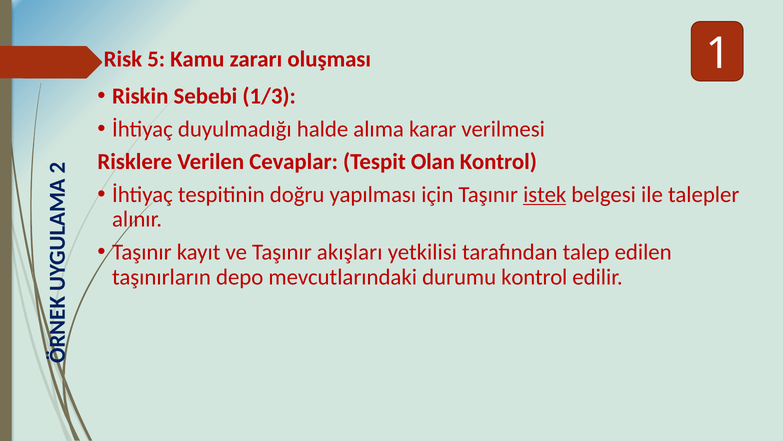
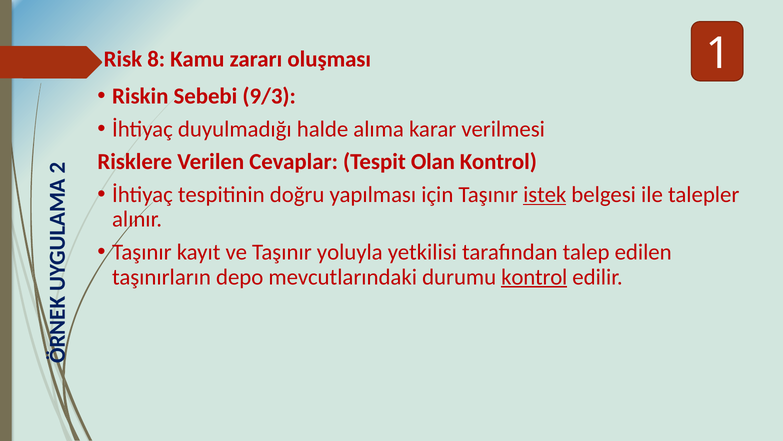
5: 5 -> 8 (156, 59)
1/3: 1/3 -> 9/3 (269, 96)
akışları: akışları -> yoluyla (350, 252)
kontrol underline: none -> present (534, 277)
